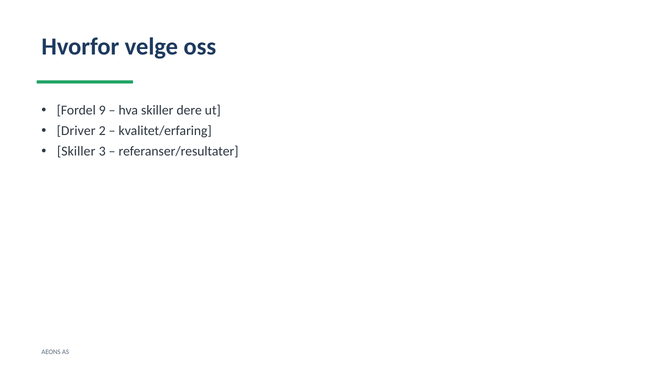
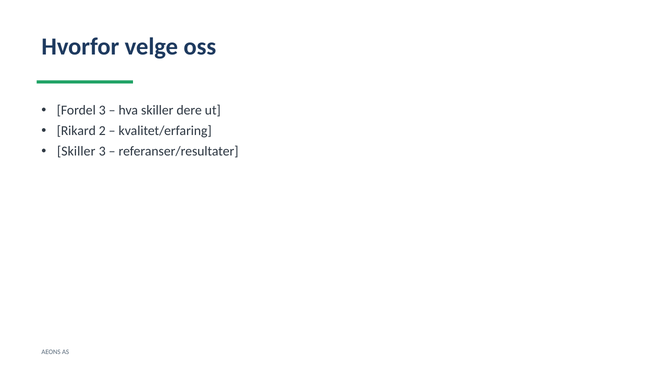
Fordel 9: 9 -> 3 (102, 110)
Driver: Driver -> Rikard (76, 131)
